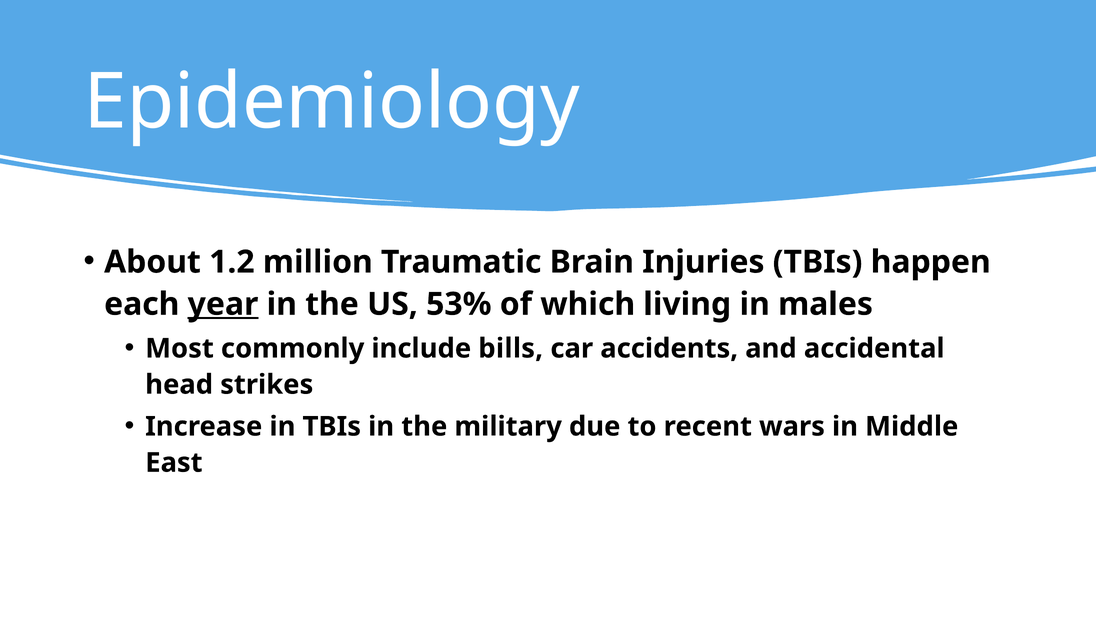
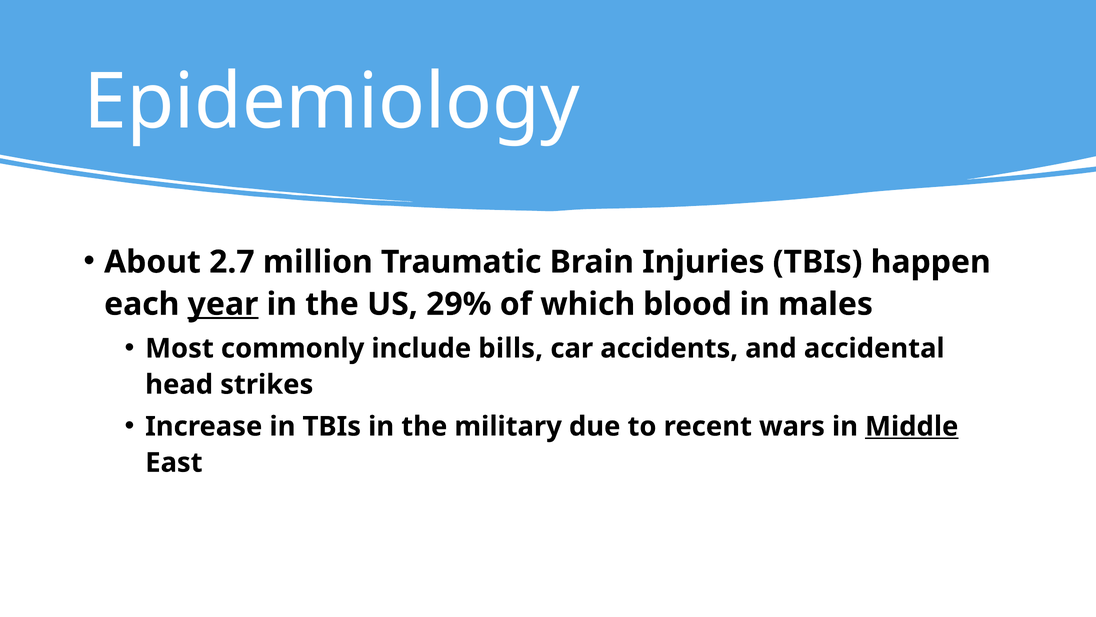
1.2: 1.2 -> 2.7 (232, 262)
53%: 53% -> 29% (459, 304)
living: living -> blood (687, 304)
Middle underline: none -> present (912, 426)
